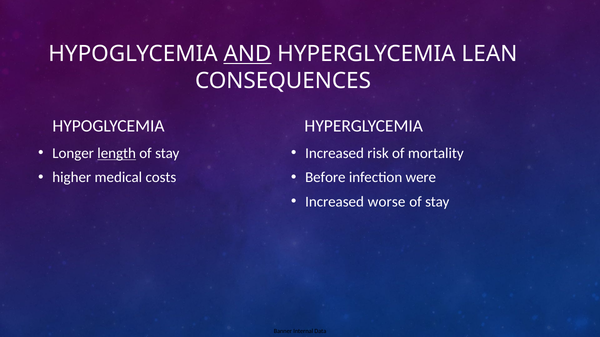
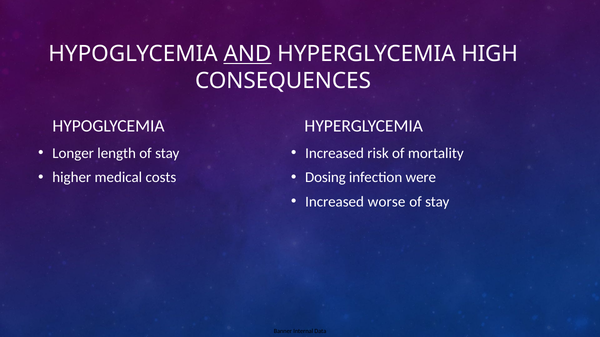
LEAN: LEAN -> HIGH (490, 54)
length underline: present -> none (117, 154)
Before: Before -> Dosing (325, 178)
